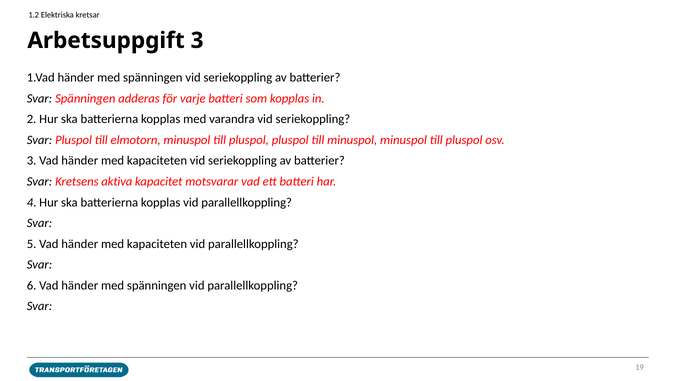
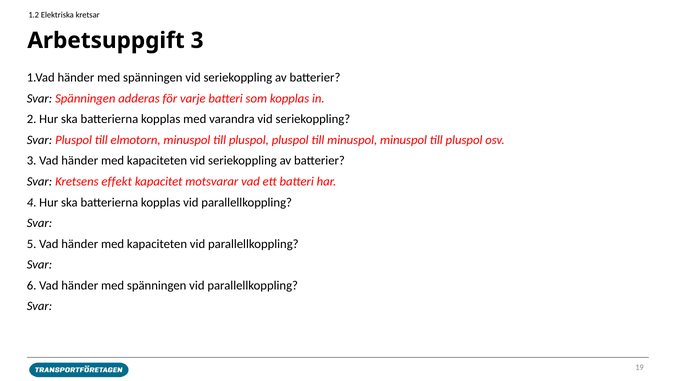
aktiva: aktiva -> effekt (117, 181)
